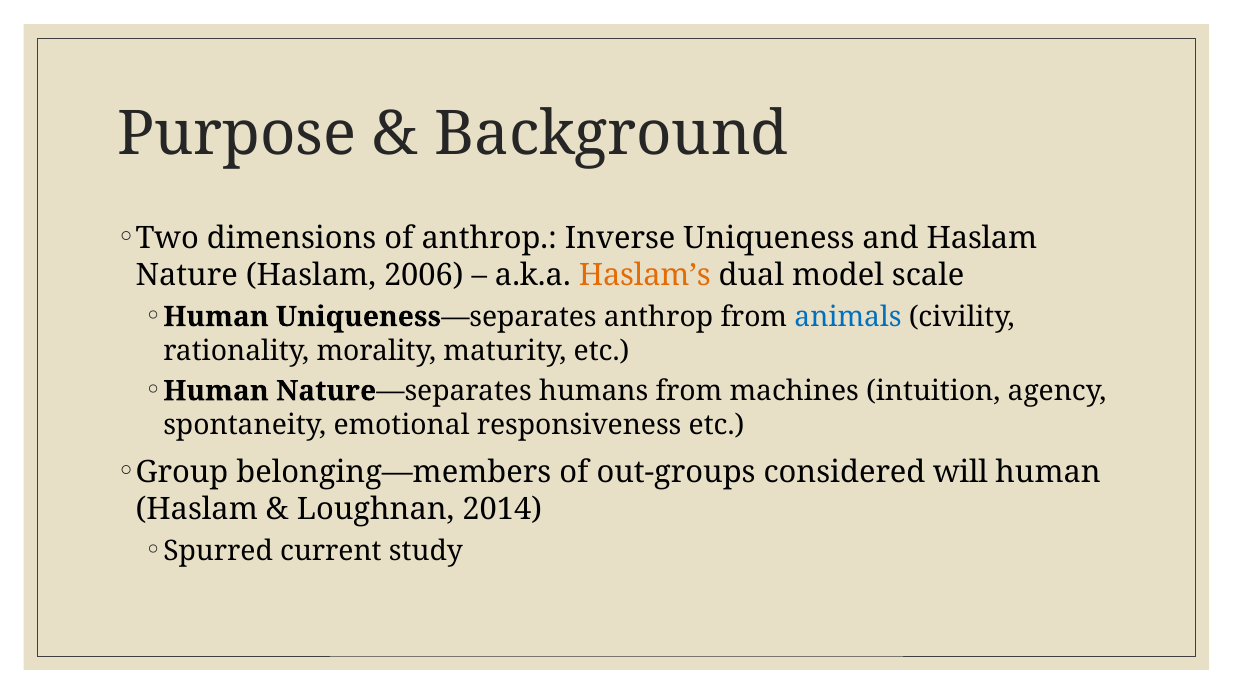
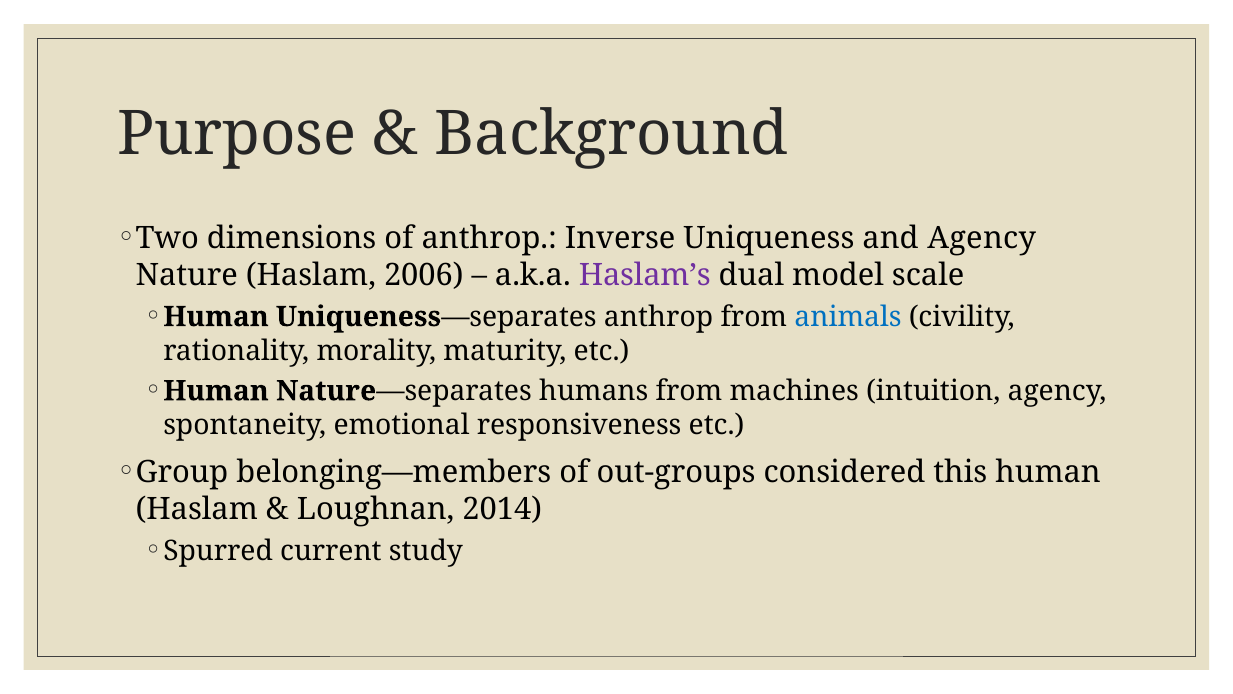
and Haslam: Haslam -> Agency (982, 238)
Haslam’s colour: orange -> purple (645, 275)
will: will -> this (960, 472)
